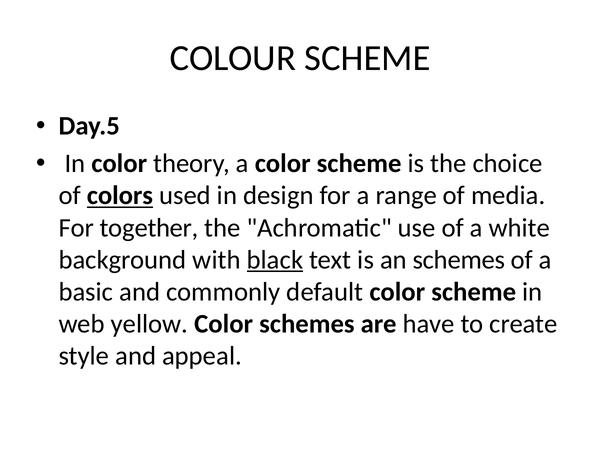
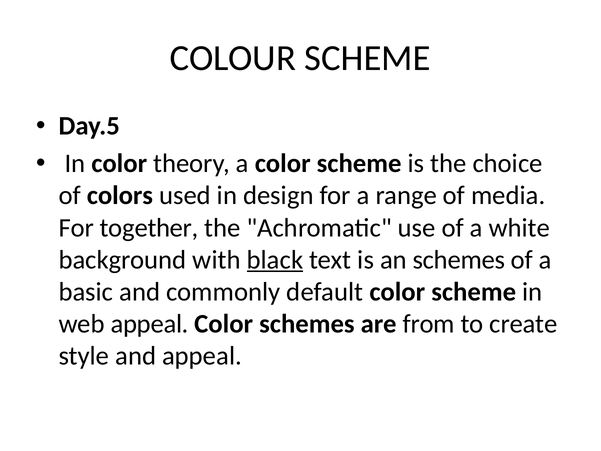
colors underline: present -> none (120, 196)
web yellow: yellow -> appeal (150, 324)
have: have -> from (429, 324)
